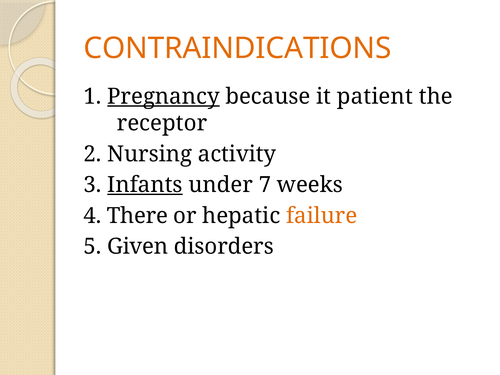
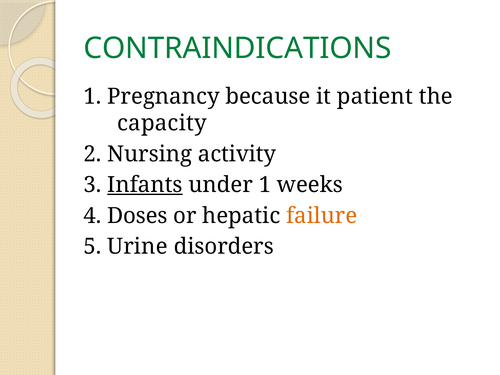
CONTRAINDICATIONS colour: orange -> green (237, 48)
Pregnancy underline: present -> none (163, 97)
receptor: receptor -> capacity (162, 123)
under 7: 7 -> 1 (265, 185)
There: There -> Doses (137, 216)
Given: Given -> Urine (137, 247)
